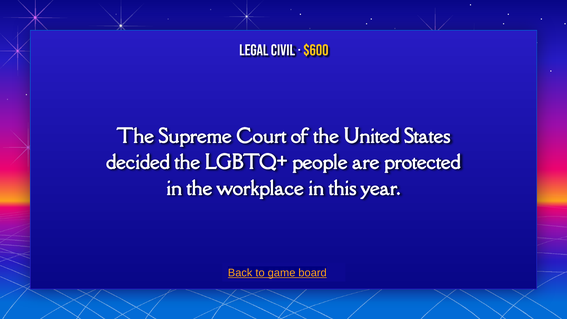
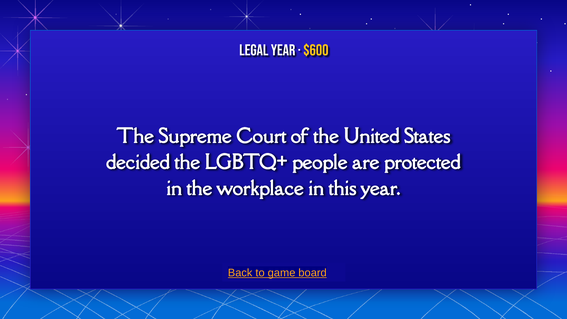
Legal civil: civil -> year (283, 50)
